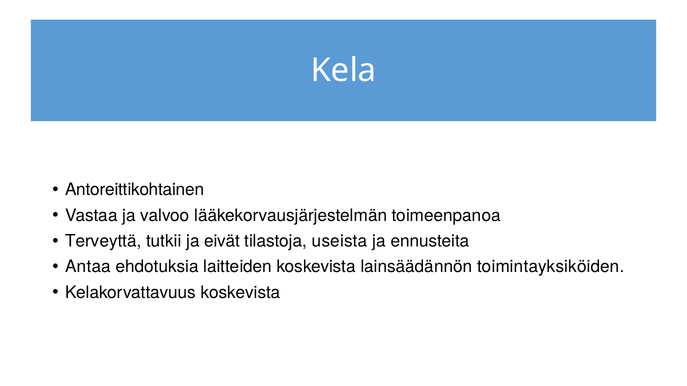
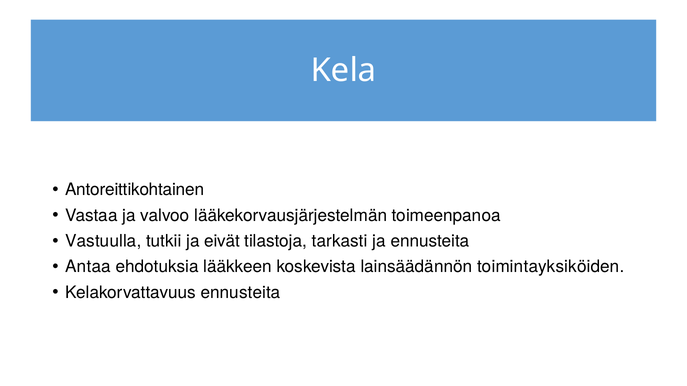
Terveyttä: Terveyttä -> Vastuulla (103, 241)
useista: useista -> tarkasti (340, 241)
laitteiden: laitteiden -> lääkkeen (238, 267)
Kelakorvattavuus koskevista: koskevista -> ennusteita (241, 293)
